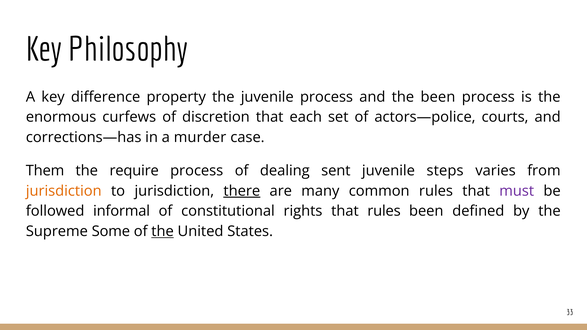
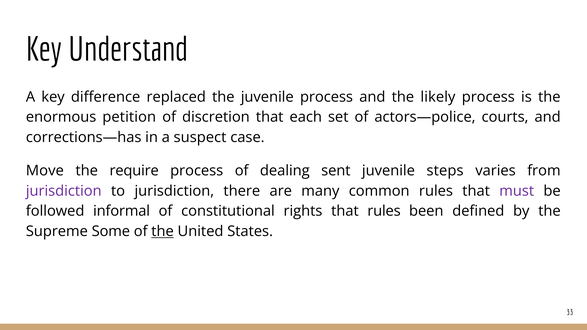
Philosophy: Philosophy -> Understand (128, 50)
property: property -> replaced (176, 97)
the been: been -> likely (438, 97)
curfews: curfews -> petition (129, 117)
murder: murder -> suspect (200, 137)
Them: Them -> Move (45, 171)
jurisdiction colour: orange -> purple (64, 191)
there underline: present -> none (242, 191)
